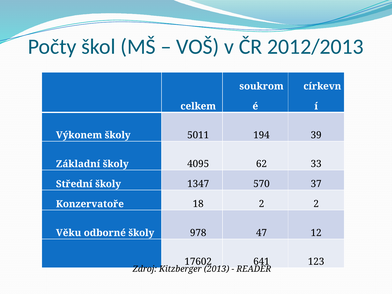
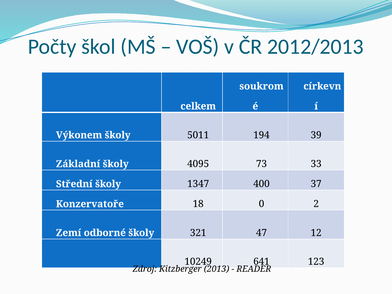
62: 62 -> 73 (261, 164)
570: 570 -> 400 (261, 184)
18 2: 2 -> 0 (262, 204)
Věku: Věku -> Zemí (69, 233)
978: 978 -> 321 (198, 233)
17602: 17602 -> 10249 (198, 262)
